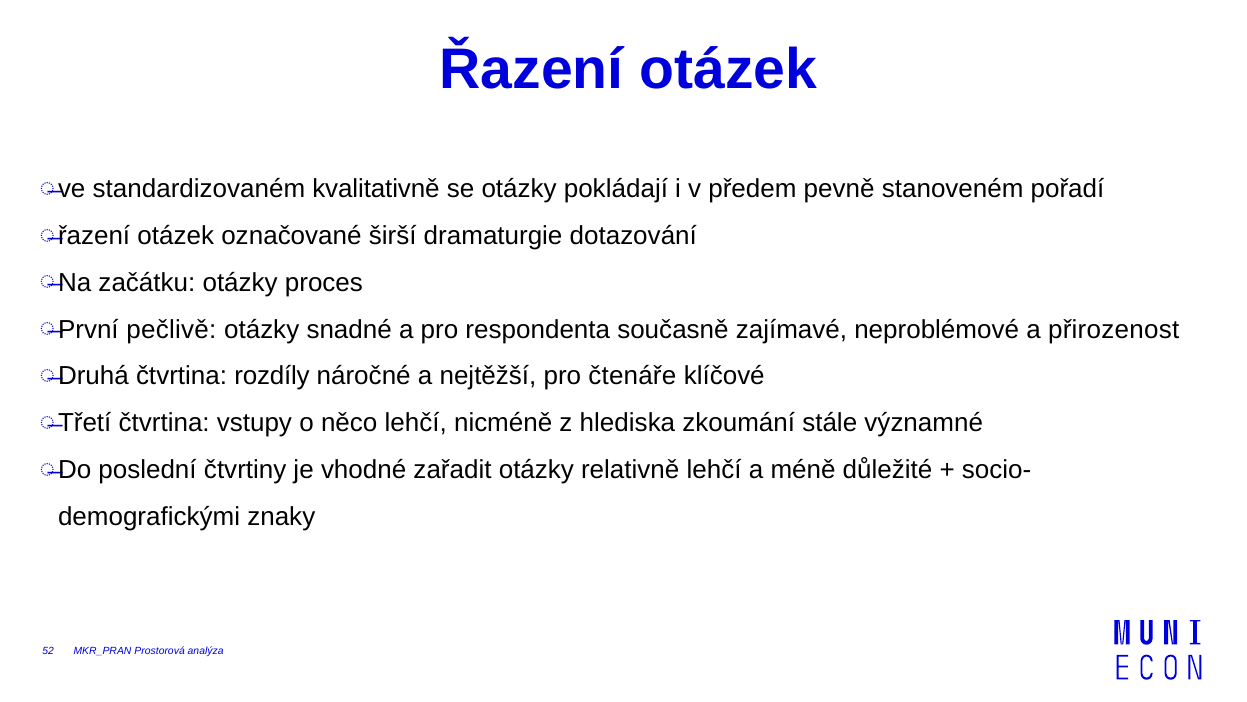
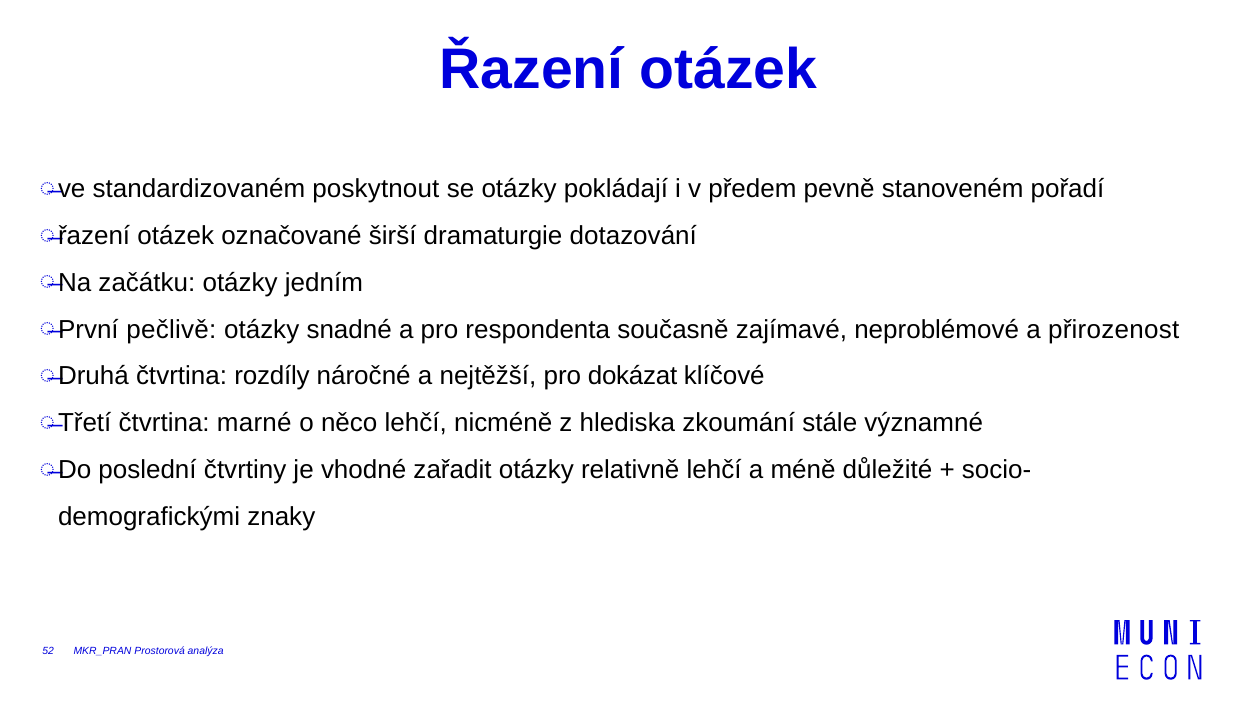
kvalitativně: kvalitativně -> poskytnout (376, 189)
proces: proces -> jedním (324, 283)
čtenáře: čtenáře -> dokázat (633, 376)
vstupy: vstupy -> marné (254, 423)
